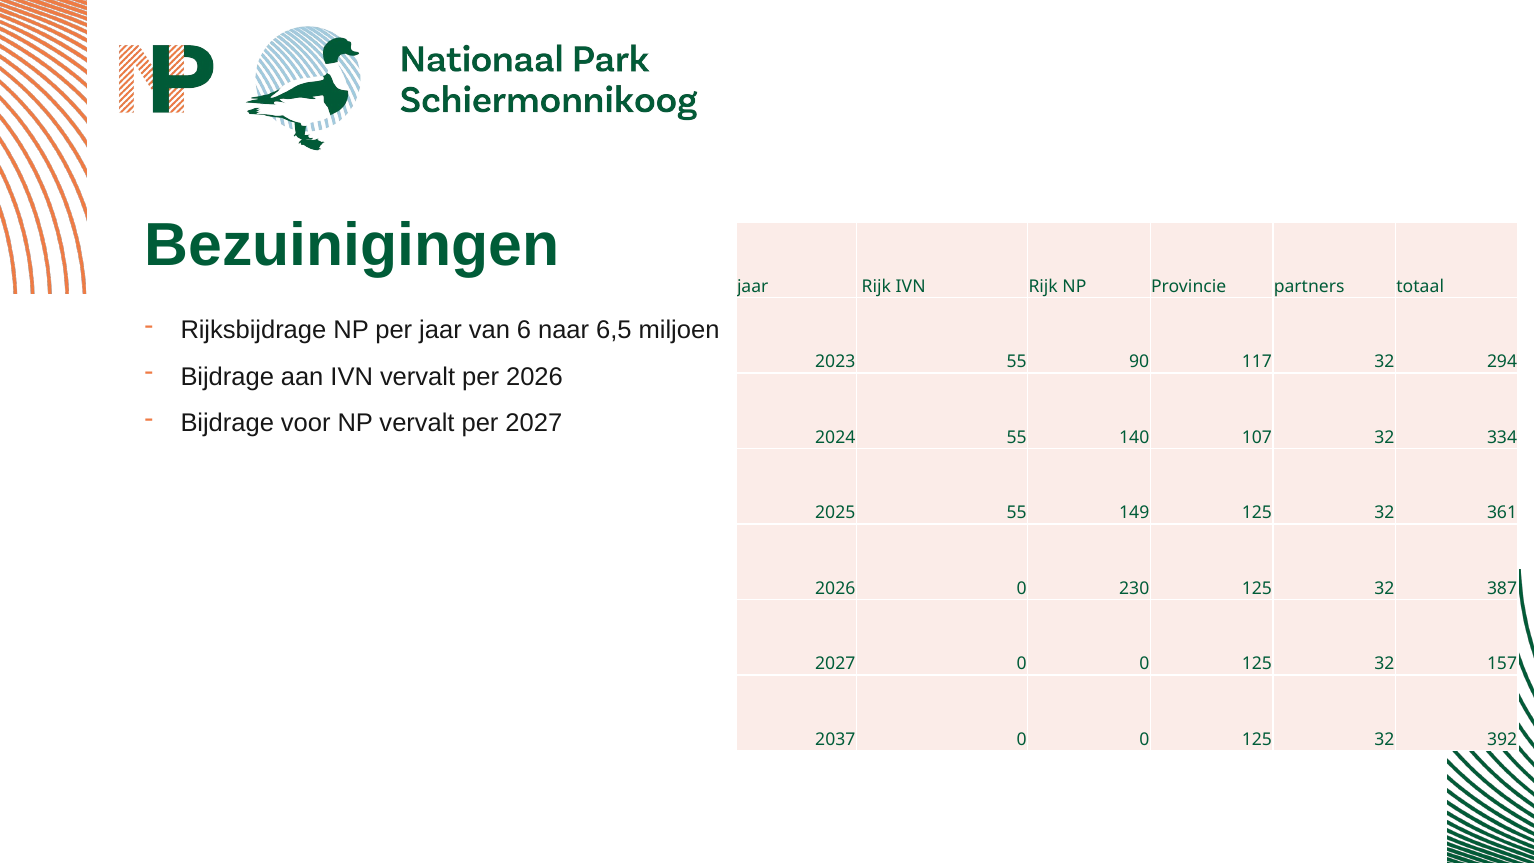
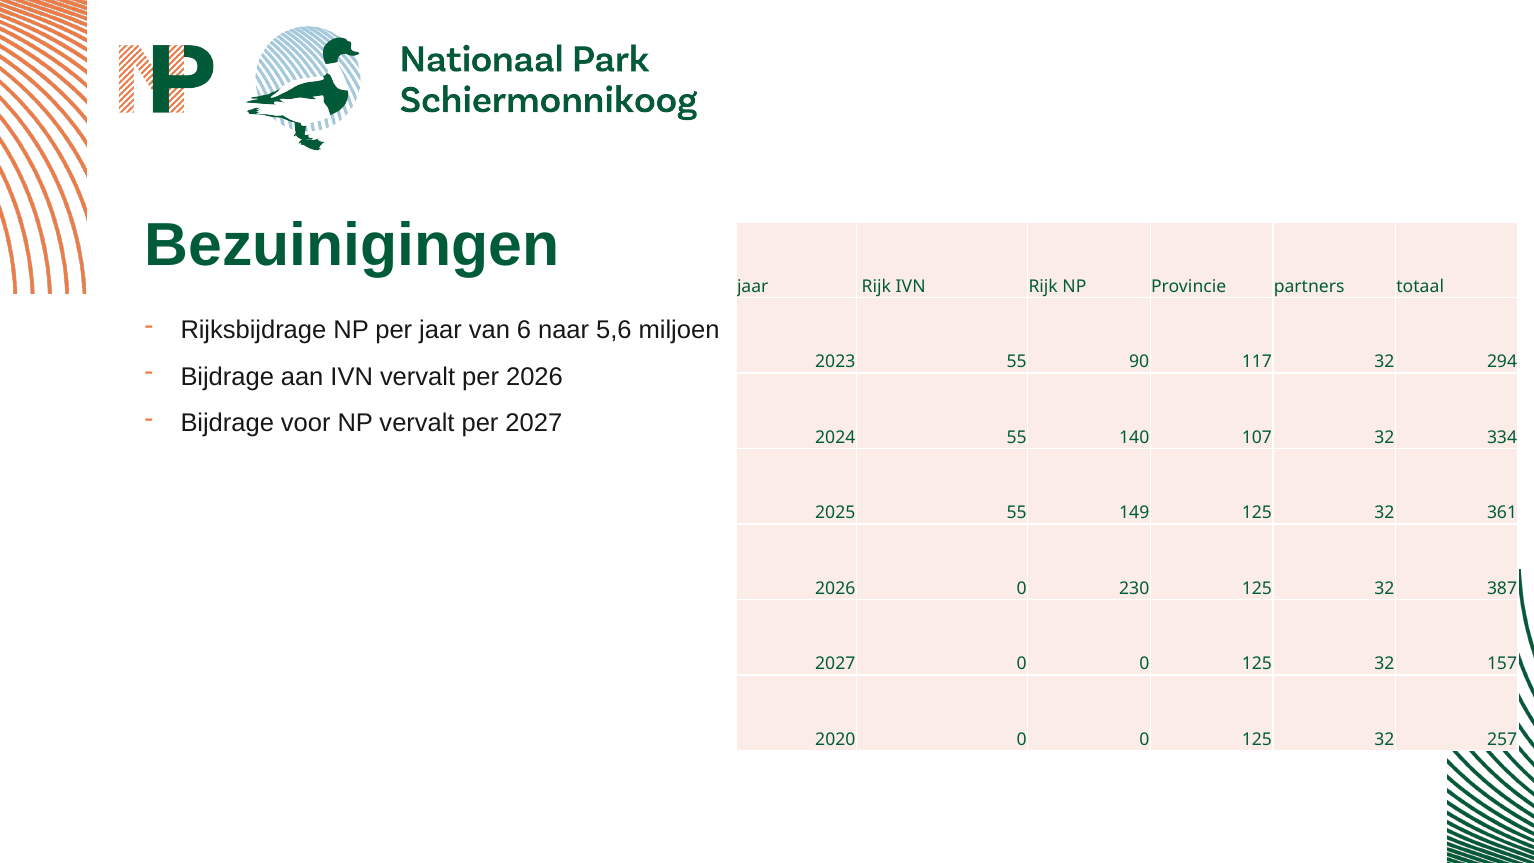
6,5: 6,5 -> 5,6 (614, 330)
2037: 2037 -> 2020 (835, 739)
392: 392 -> 257 (1502, 739)
